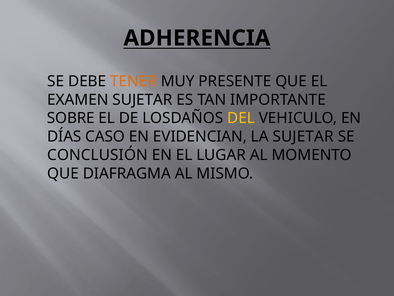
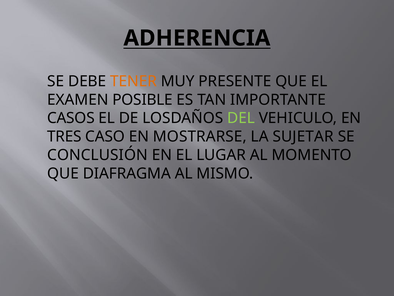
EXAMEN SUJETAR: SUJETAR -> POSIBLE (143, 100)
SOBRE: SOBRE -> CASOS (71, 118)
DEL colour: yellow -> light green (241, 118)
DÍAS: DÍAS -> TRES (64, 136)
EVIDENCIAN: EVIDENCIAN -> MOSTRARSE (200, 136)
